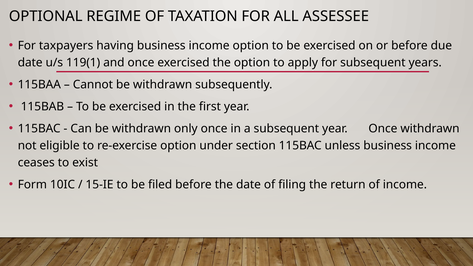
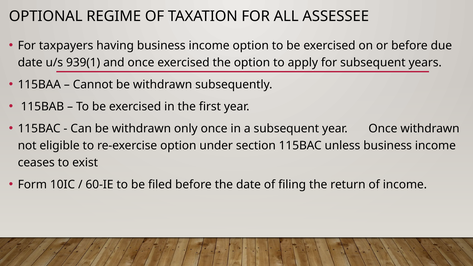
119(1: 119(1 -> 939(1 (83, 63)
15-IE: 15-IE -> 60-IE (100, 185)
